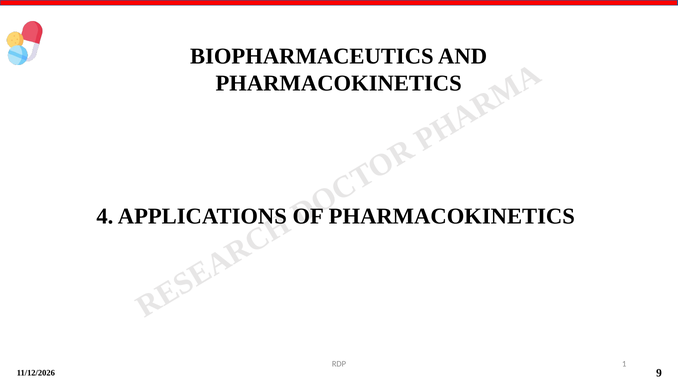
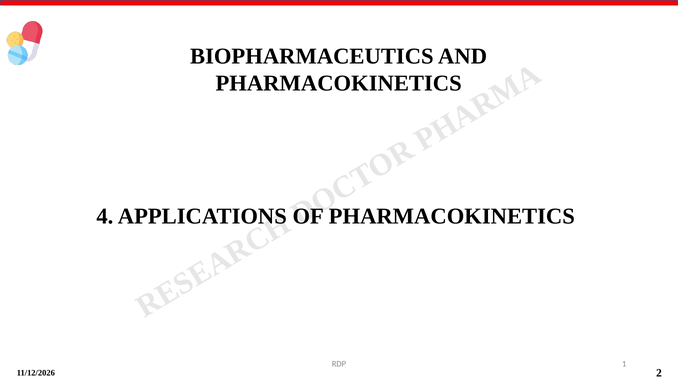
9: 9 -> 2 (659, 373)
